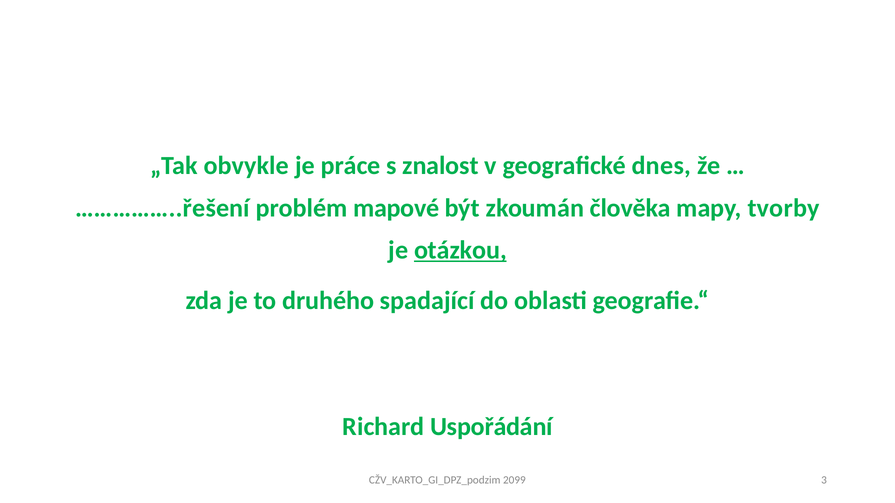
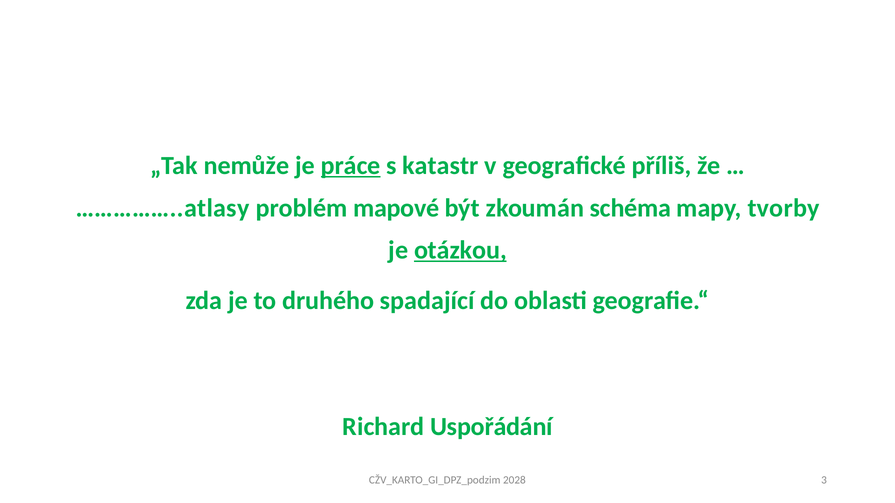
obvykle: obvykle -> nemůže (246, 166)
práce underline: none -> present (351, 166)
znalost: znalost -> katastr (440, 166)
dnes: dnes -> příliš (661, 166)
……………..řešení: ……………..řešení -> ……………..atlasy (162, 208)
člověka: člověka -> schéma (630, 208)
2099: 2099 -> 2028 (514, 481)
